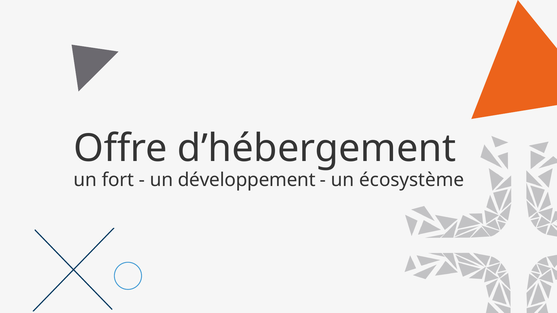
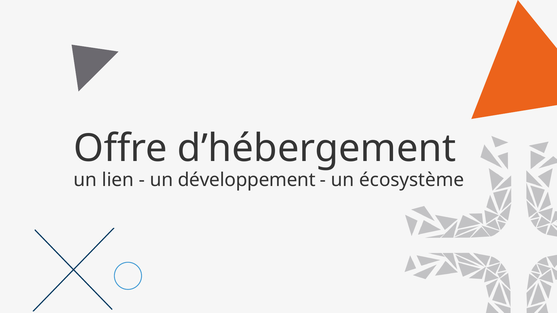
fort: fort -> lien (118, 180)
